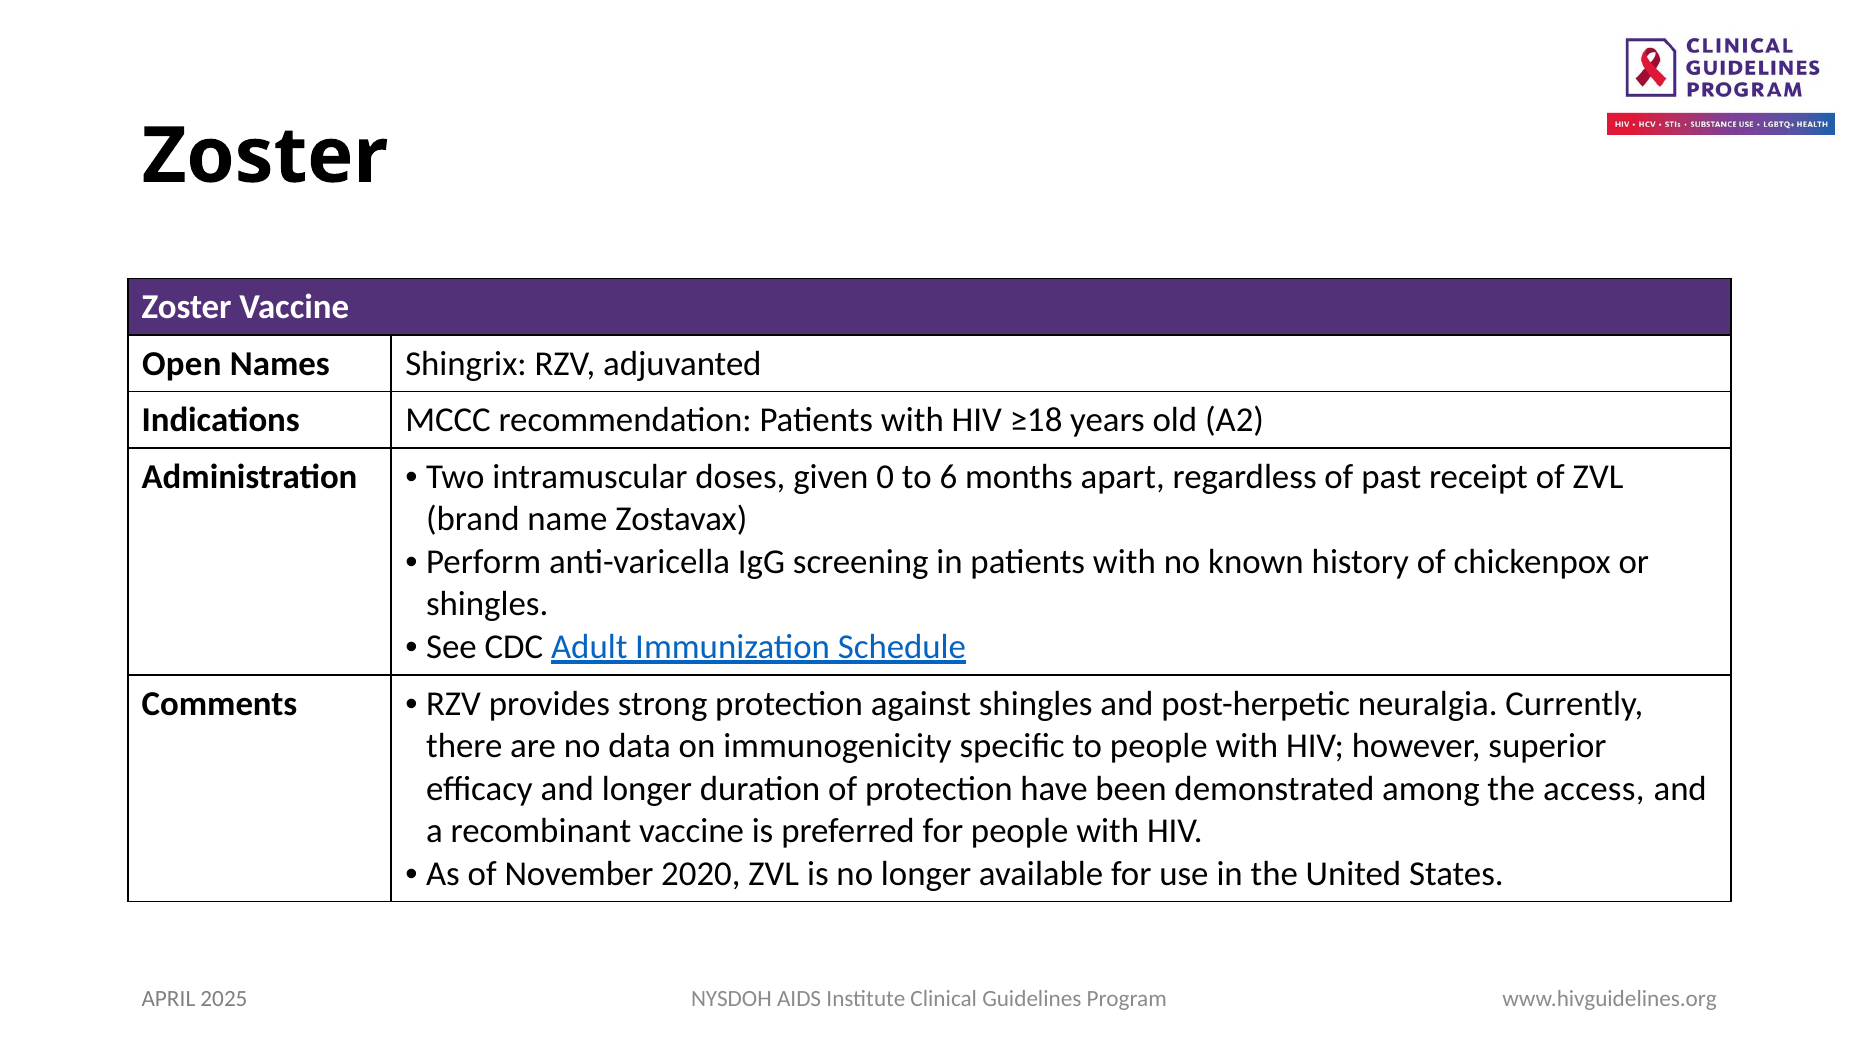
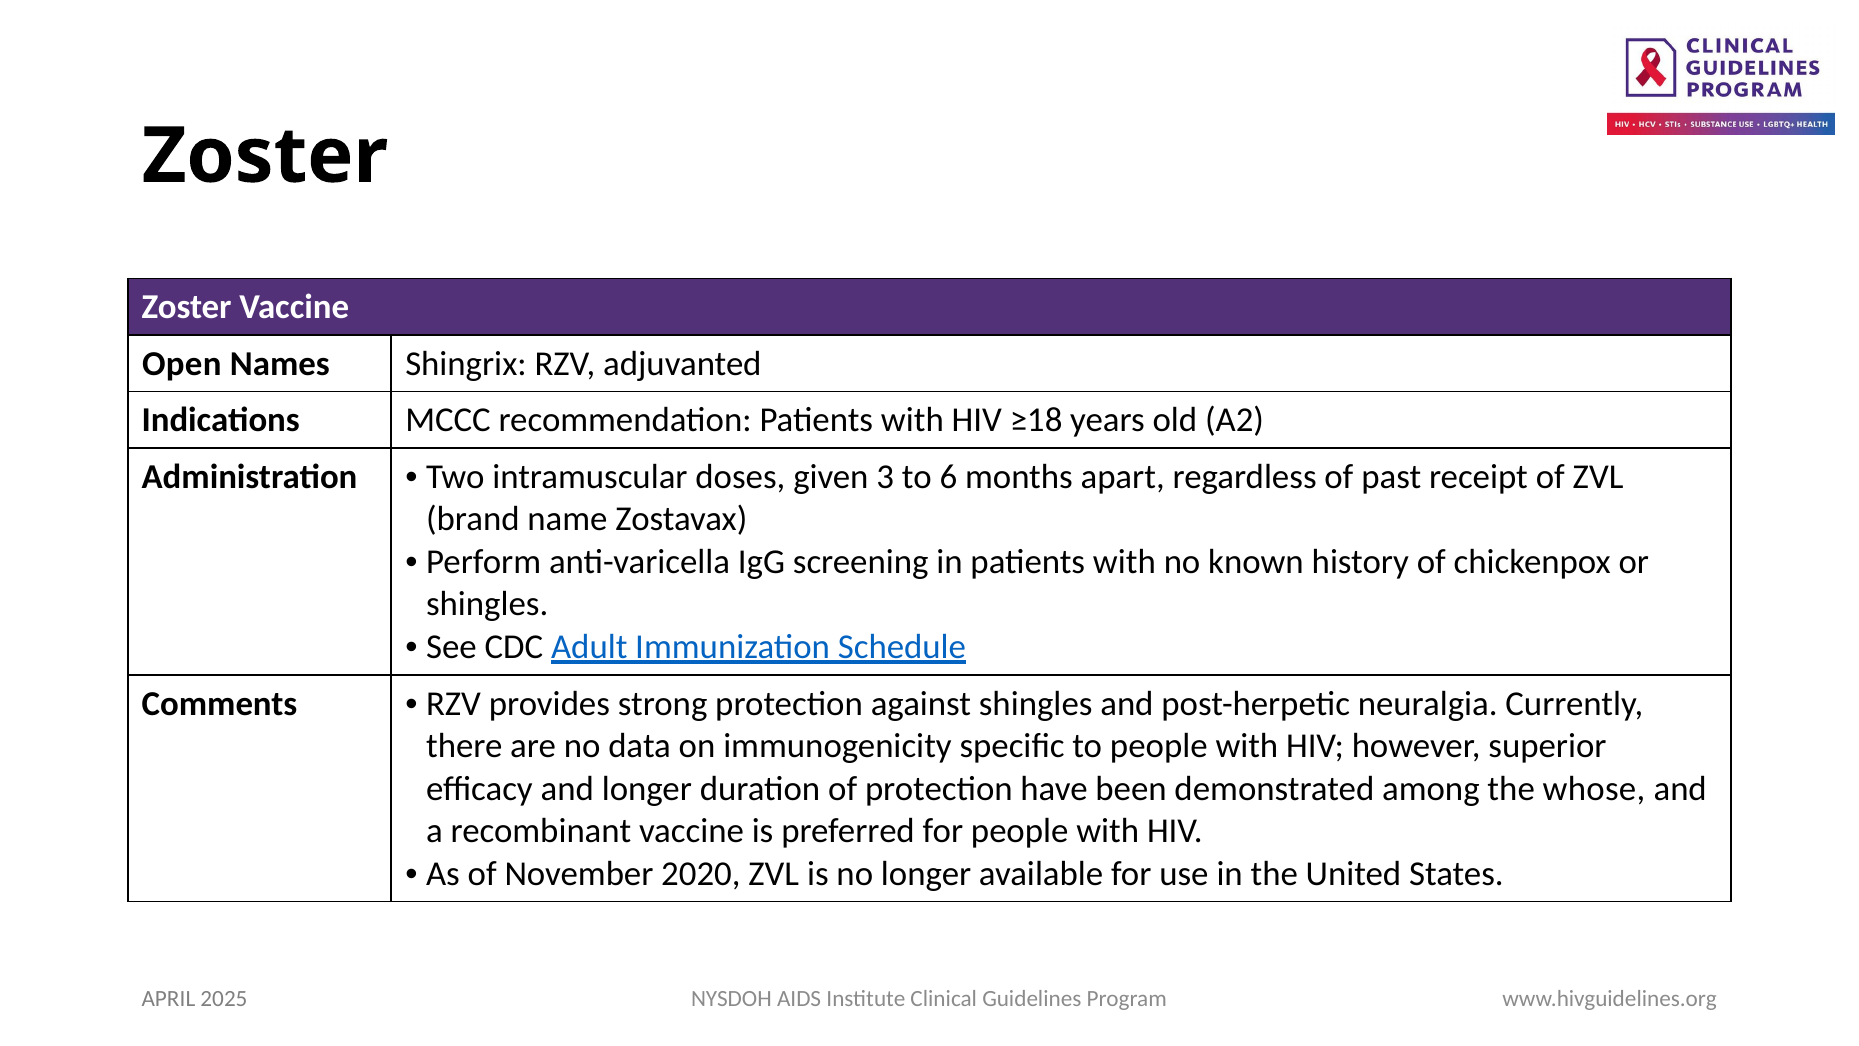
0: 0 -> 3 (885, 477)
access: access -> whose (1594, 788)
